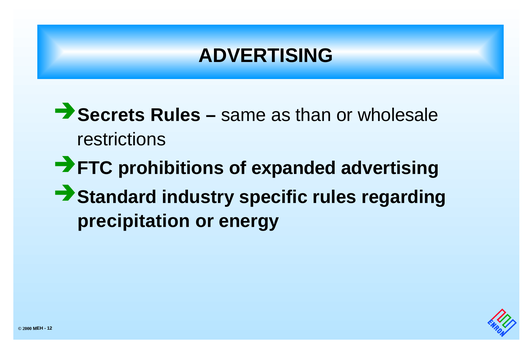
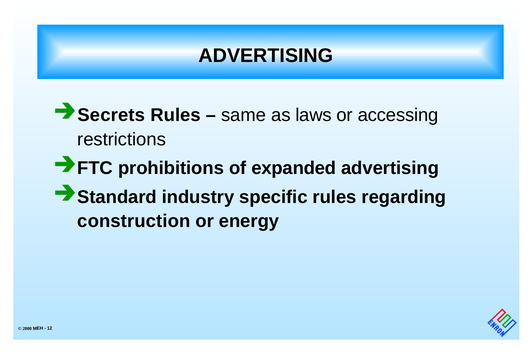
than: than -> laws (314, 115)
wholesale: wholesale -> accessing (398, 115)
precipitation: precipitation -> construction (134, 221)
